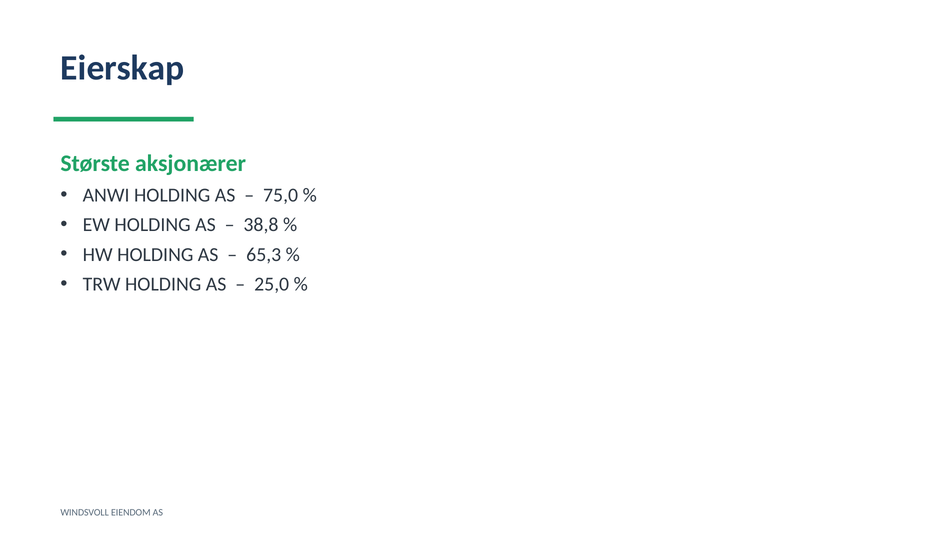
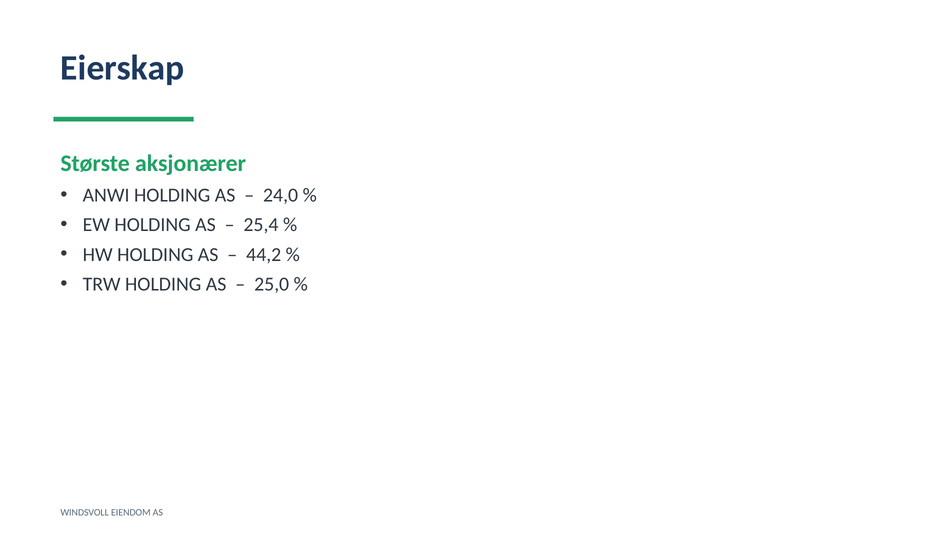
75,0: 75,0 -> 24,0 (281, 195)
38,8: 38,8 -> 25,4 (261, 225)
65,3: 65,3 -> 44,2 (264, 255)
